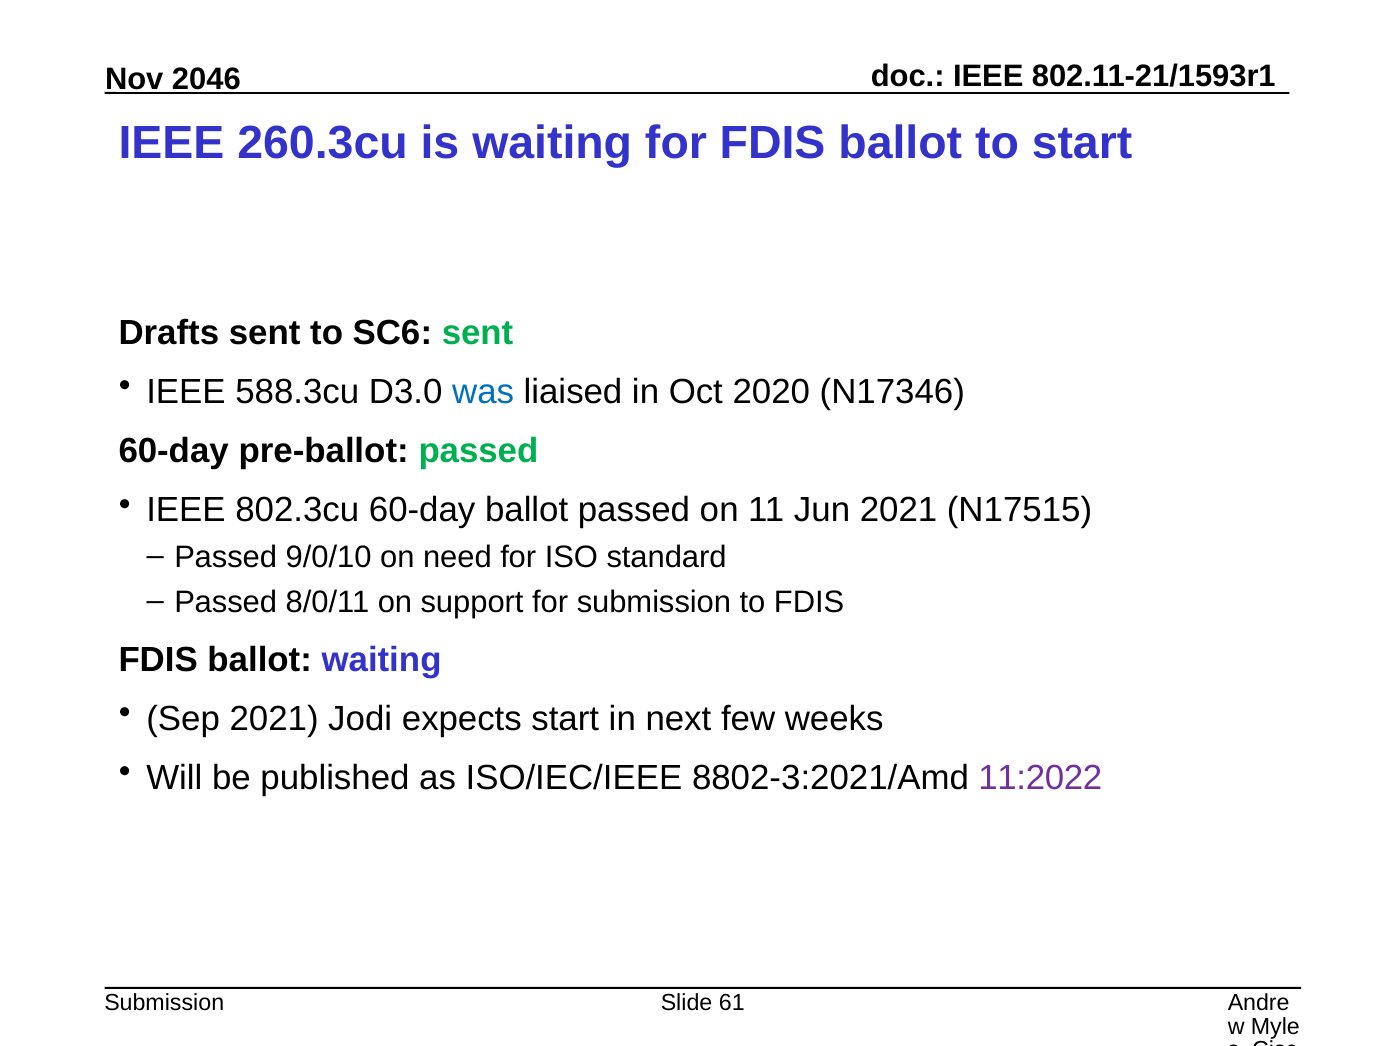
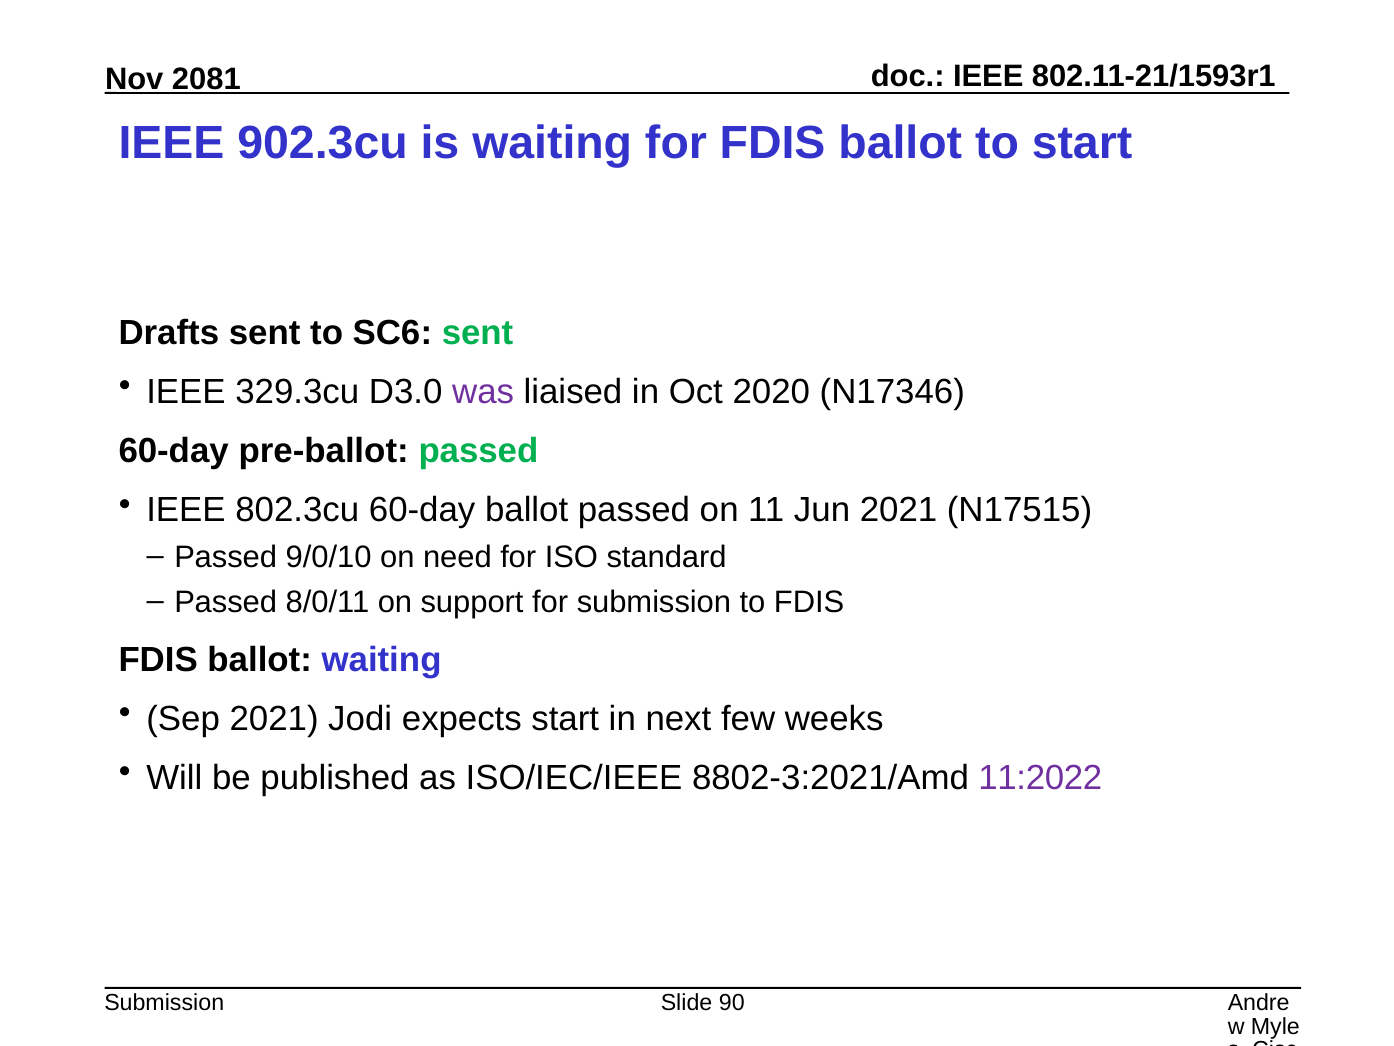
2046: 2046 -> 2081 (206, 79)
260.3cu: 260.3cu -> 902.3cu (323, 143)
588.3cu: 588.3cu -> 329.3cu (297, 392)
was colour: blue -> purple (483, 392)
61: 61 -> 90 (732, 1003)
